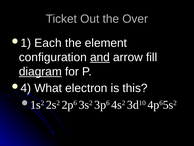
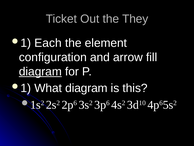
Over: Over -> They (135, 19)
and underline: present -> none (100, 57)
4: 4 -> 1 (26, 88)
What electron: electron -> diagram (86, 88)
